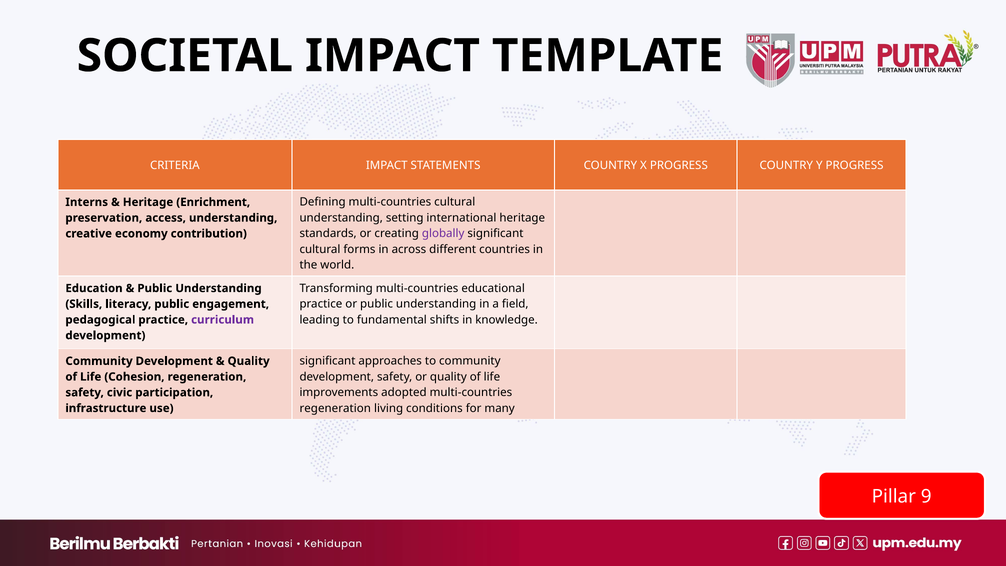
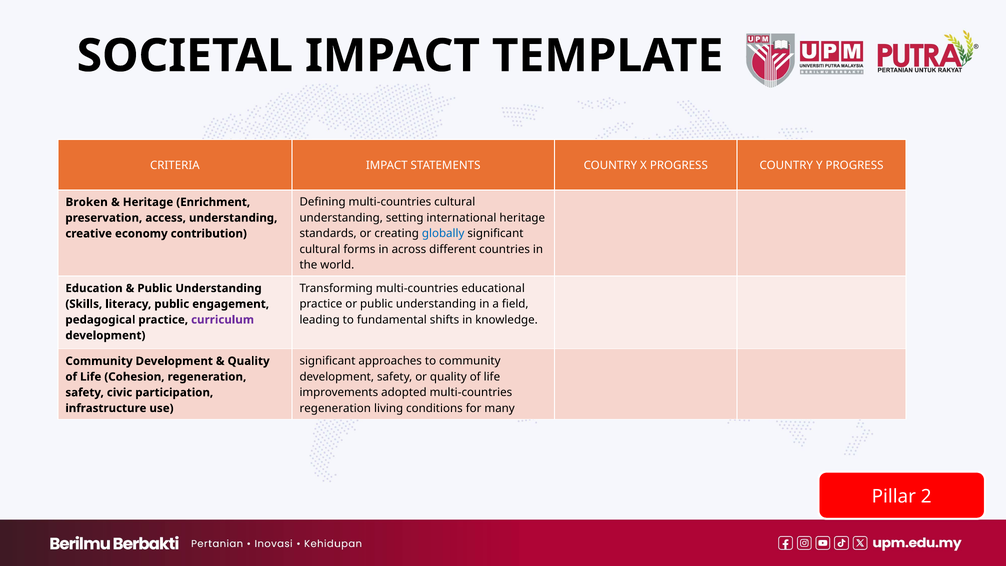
Interns: Interns -> Broken (87, 202)
globally colour: purple -> blue (443, 234)
9: 9 -> 2 (926, 496)
